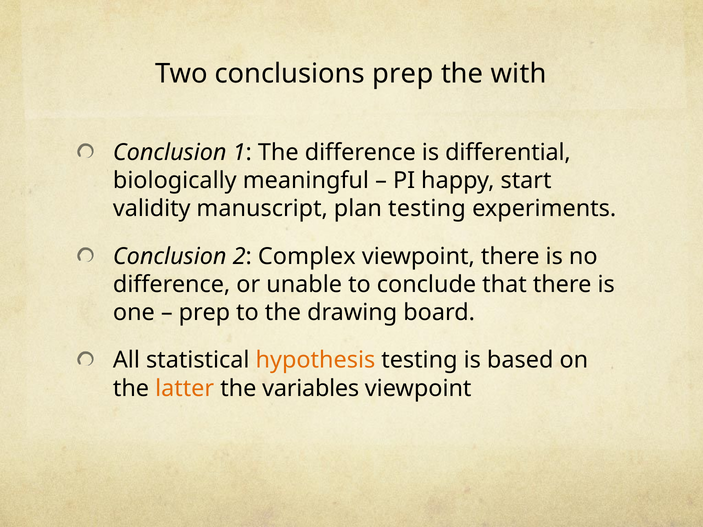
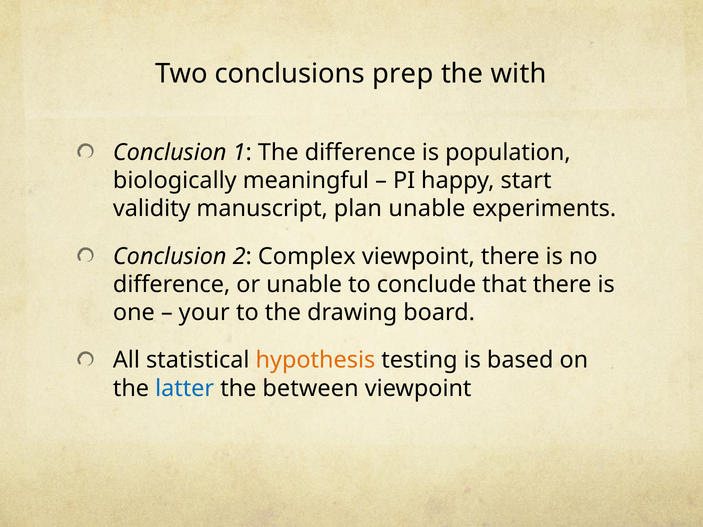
differential: differential -> population (508, 153)
plan testing: testing -> unable (427, 209)
prep: prep -> your (204, 313)
latter colour: orange -> blue (185, 389)
variables: variables -> between (311, 389)
